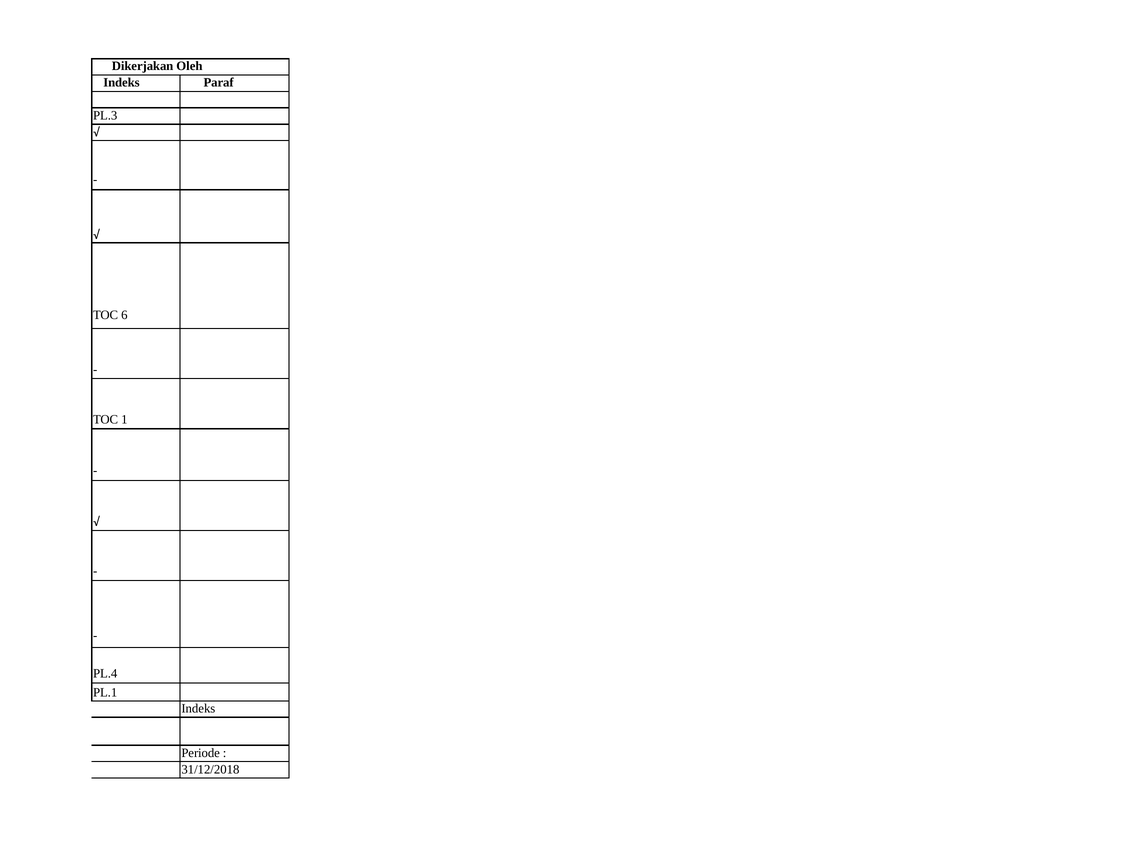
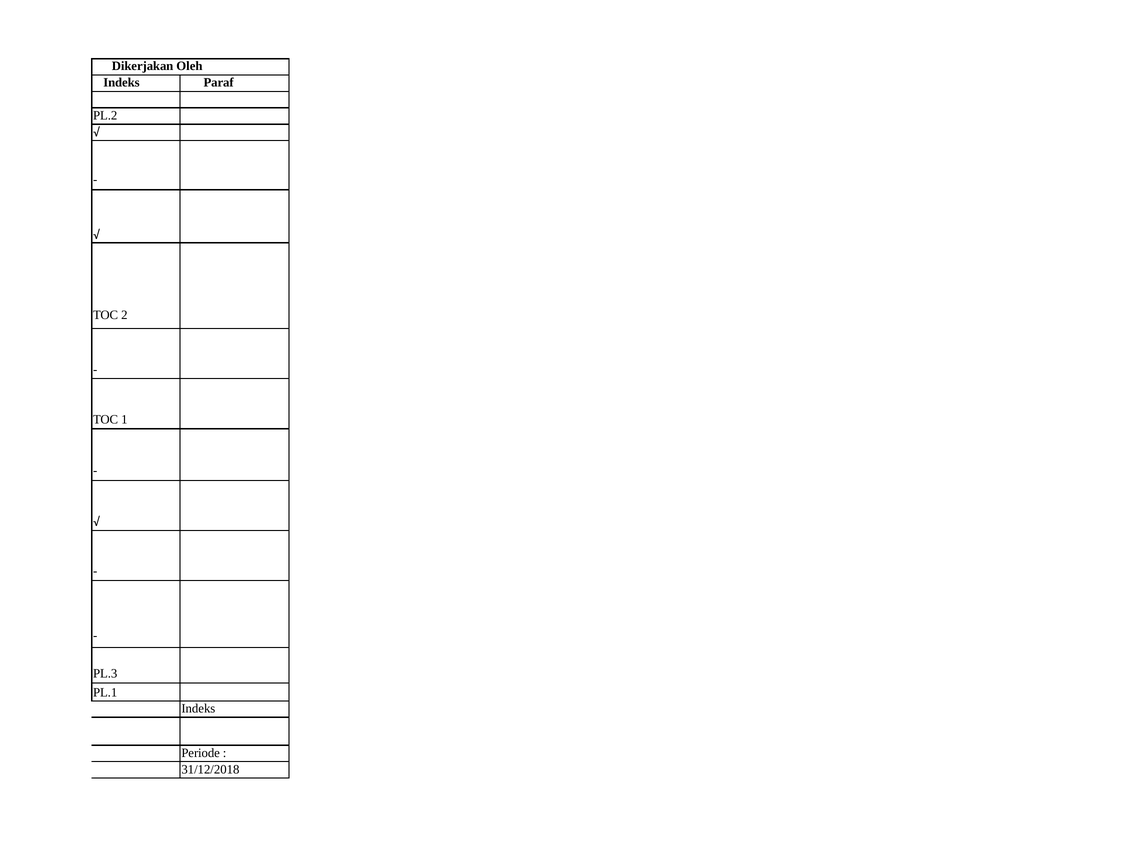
PL.3: PL.3 -> PL.2 (105, 116)
6: 6 -> 2 (124, 315)
PL.4: PL.4 -> PL.3 (105, 674)
